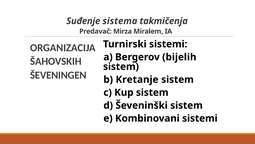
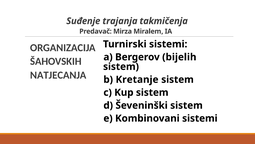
sistema: sistema -> trajanja (120, 21)
ŠEVENINGEN: ŠEVENINGEN -> NATJECANJA (58, 75)
